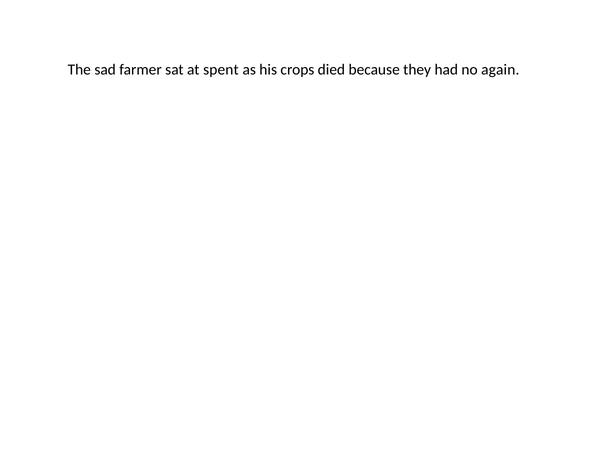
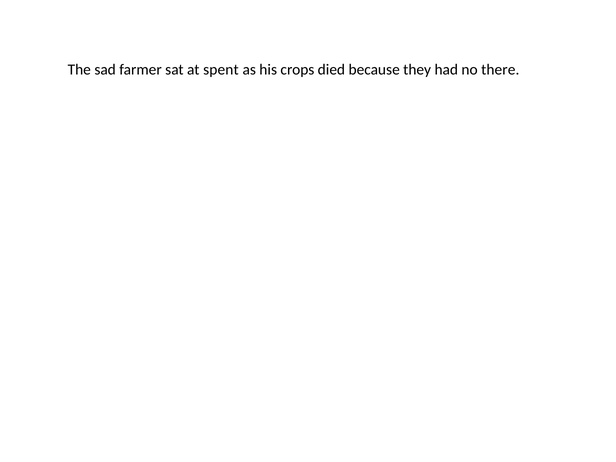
again: again -> there (500, 70)
